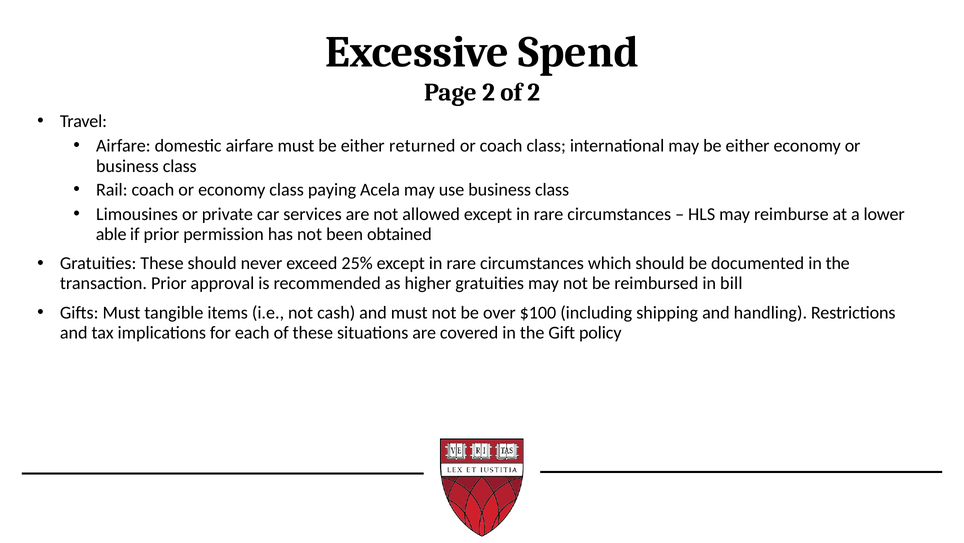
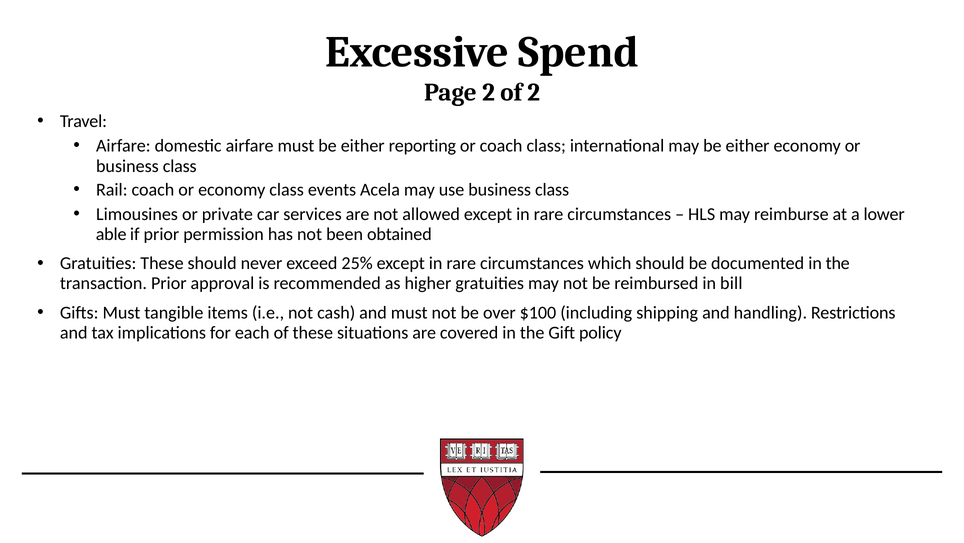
returned: returned -> reporting (422, 146)
paying: paying -> events (332, 189)
